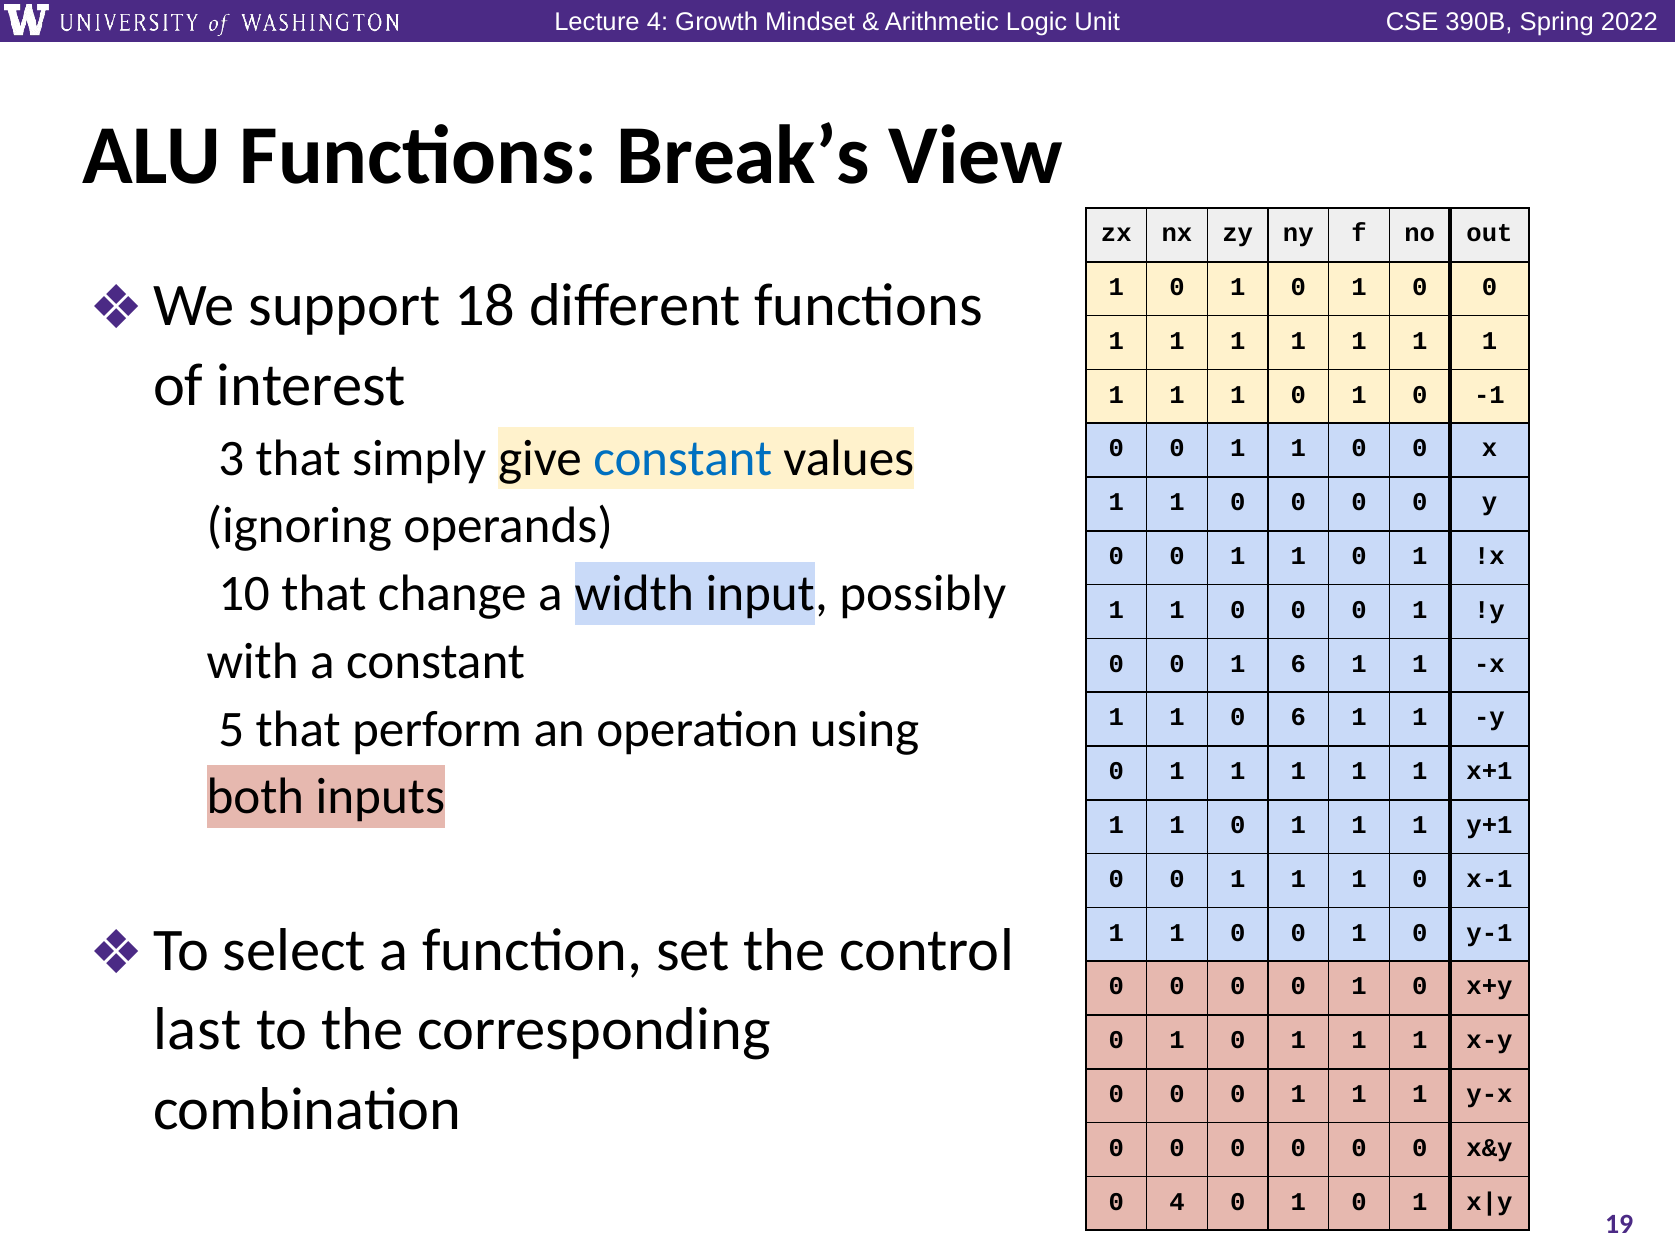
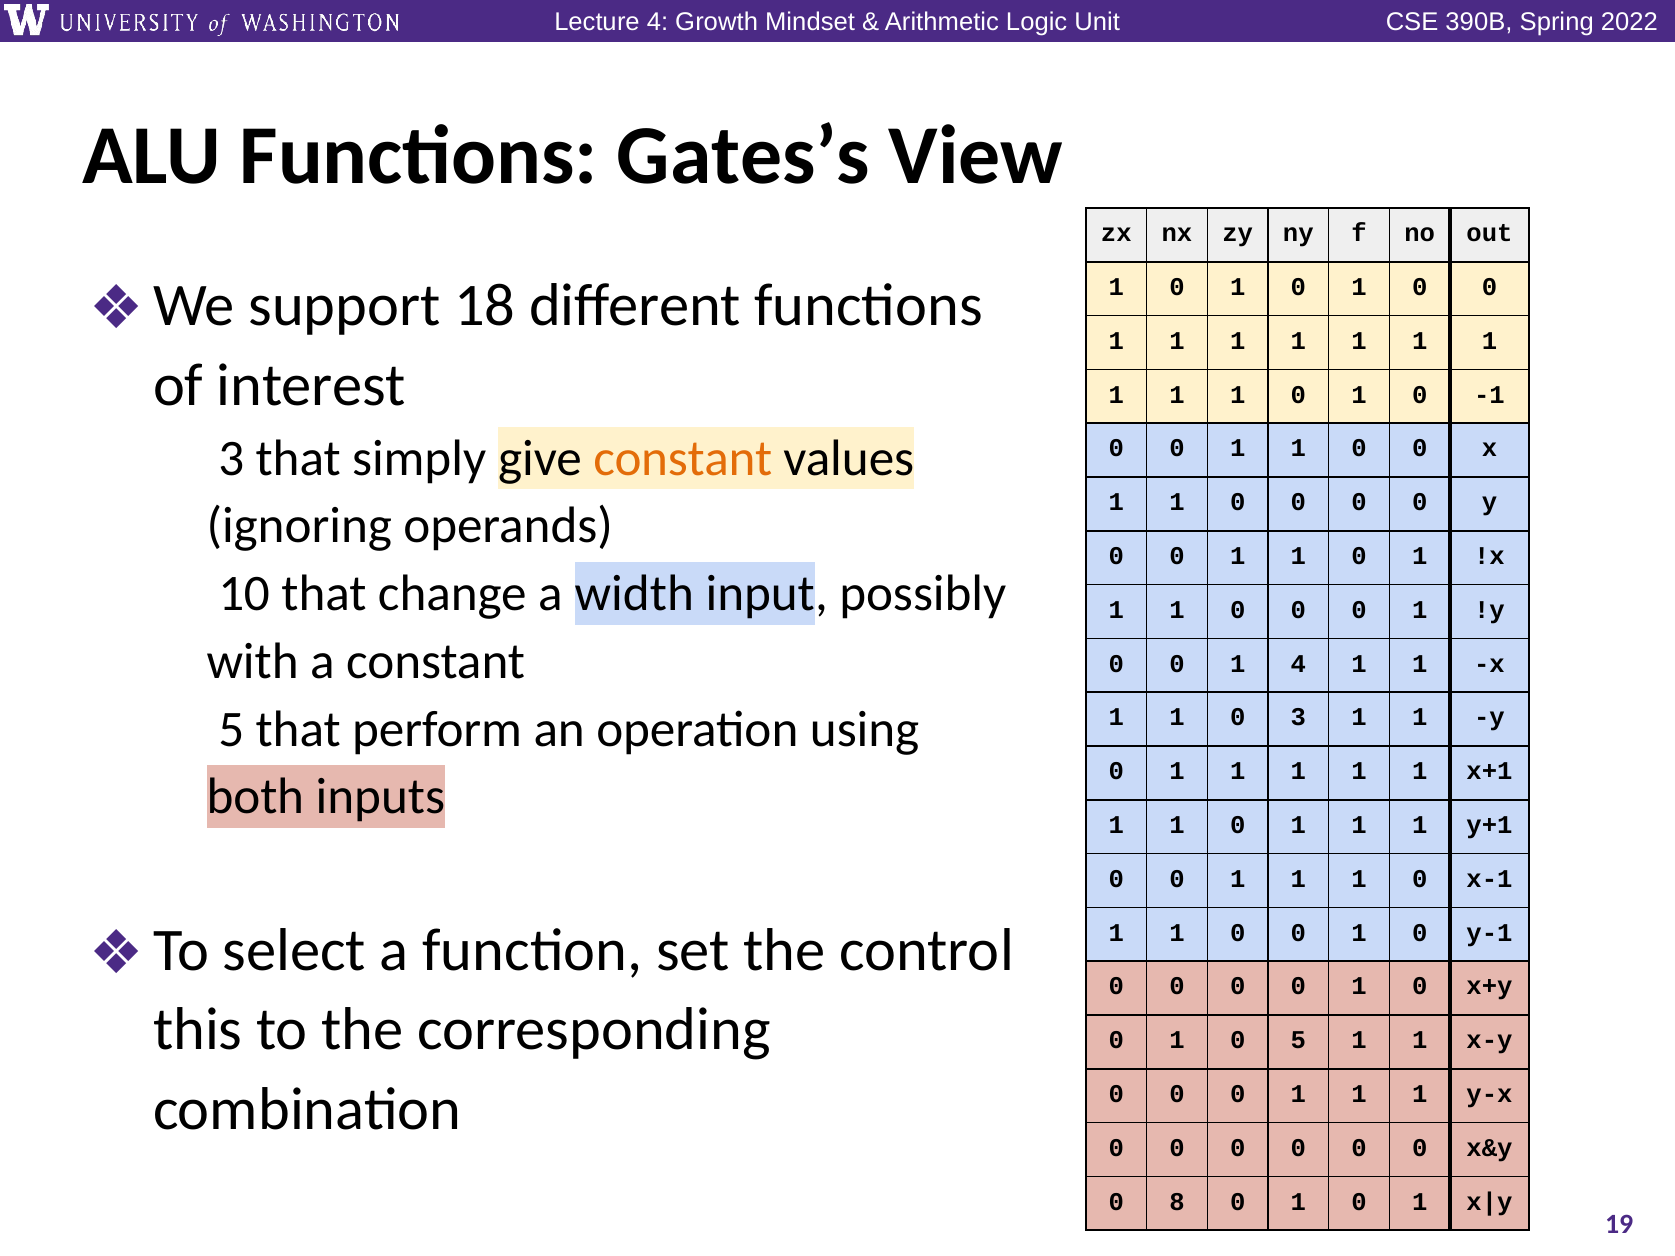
Break’s: Break’s -> Gates’s (744, 155)
constant colour: blue -> orange (683, 458)
1 6: 6 -> 4 (1298, 664)
0 6: 6 -> 3 (1298, 718)
last: last -> this (198, 1030)
1: 1 -> 5 (1298, 1040)
0 4: 4 -> 8 (1177, 1202)
